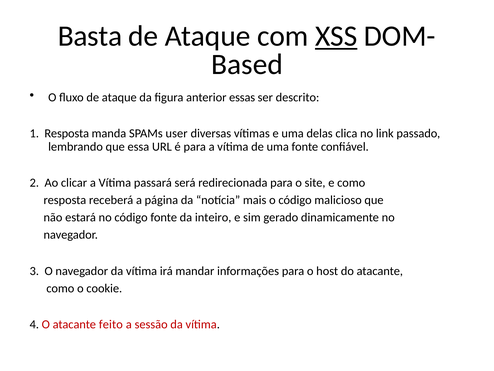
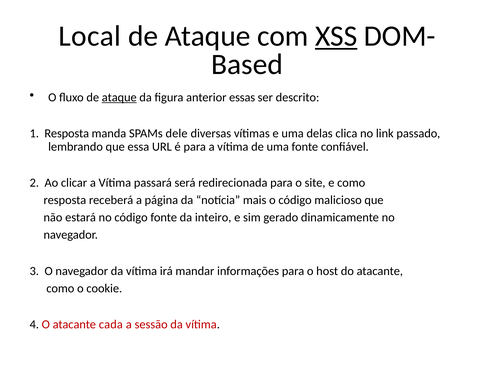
Basta: Basta -> Local (90, 36)
ataque underline: none -> present (119, 97)
user: user -> dele (177, 133)
feito: feito -> cada (111, 324)
